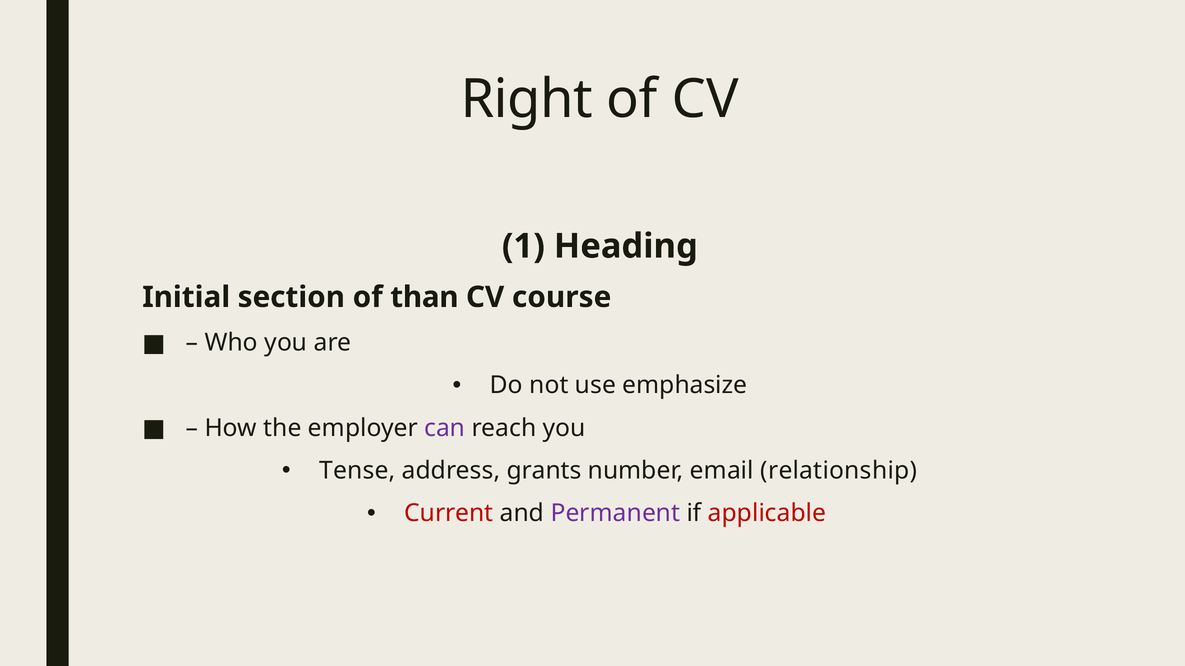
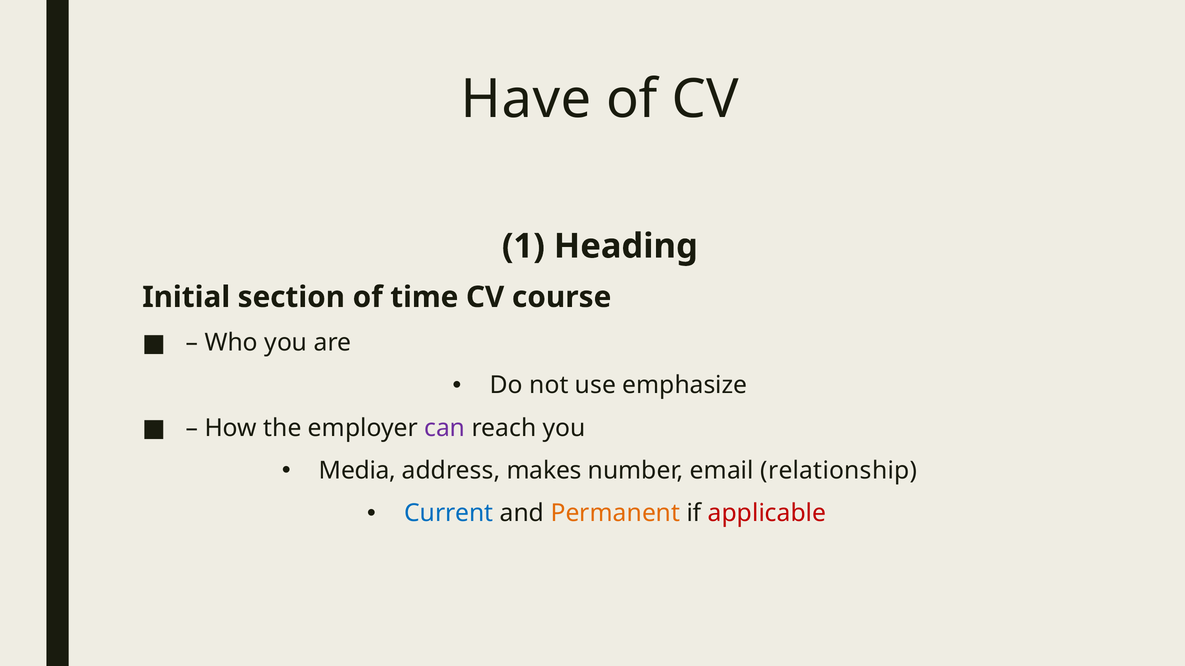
Right: Right -> Have (526, 100)
than: than -> time (424, 297)
Tense: Tense -> Media (357, 471)
grants: grants -> makes (544, 471)
Current colour: red -> blue (449, 514)
Permanent colour: purple -> orange (615, 514)
